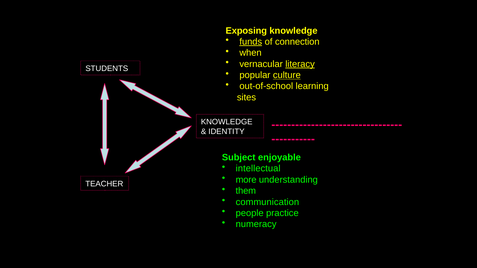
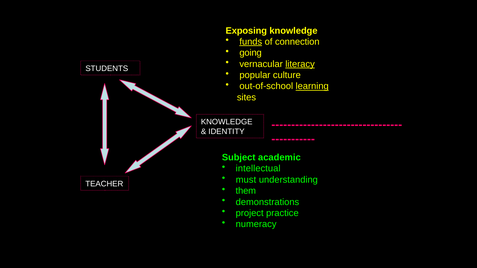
when: when -> going (251, 53)
culture underline: present -> none (287, 75)
learning underline: none -> present (312, 86)
enjoyable: enjoyable -> academic (279, 158)
more: more -> must (246, 180)
communication: communication -> demonstrations (267, 202)
people: people -> project (250, 213)
